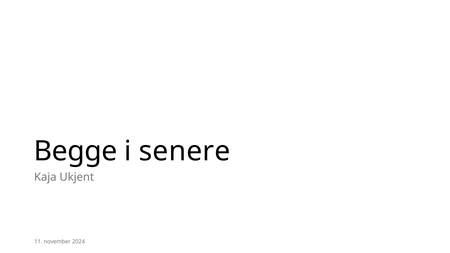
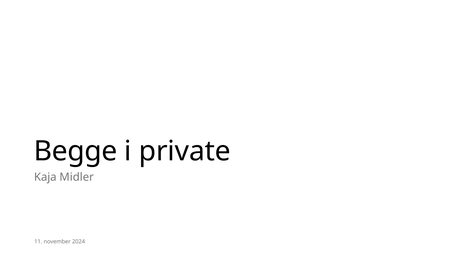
senere: senere -> private (185, 151)
Ukjent: Ukjent -> Midler (77, 177)
